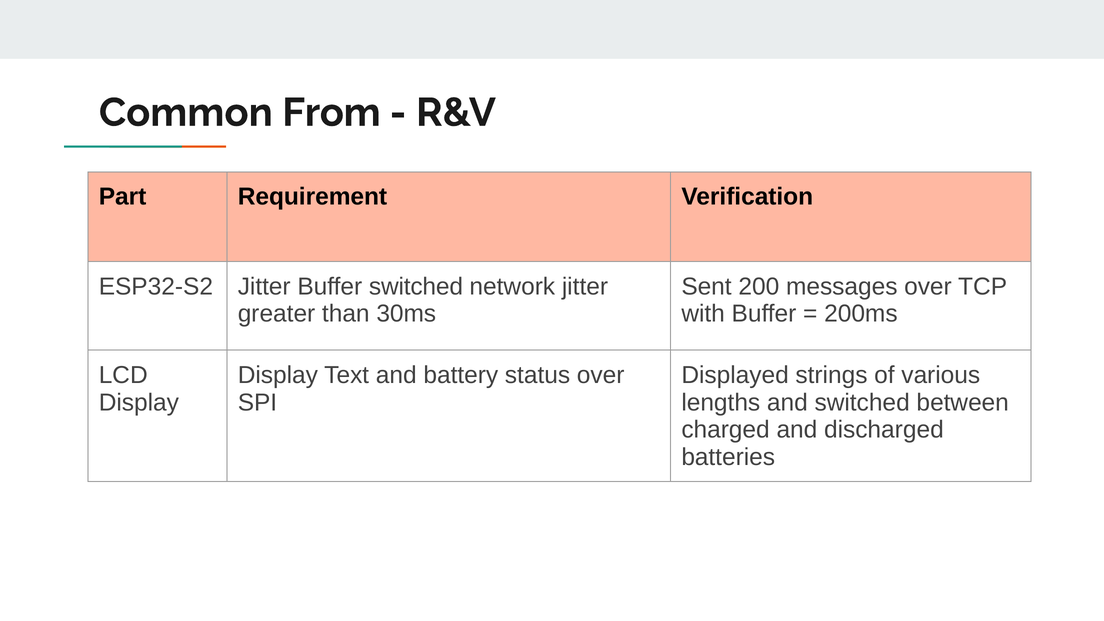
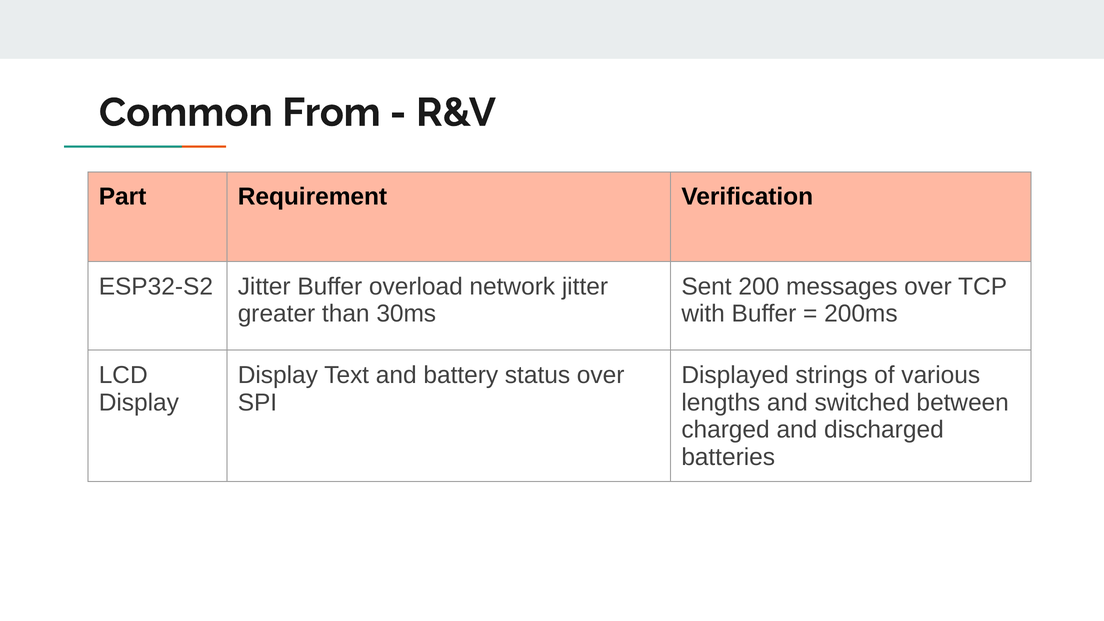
Buffer switched: switched -> overload (416, 286)
